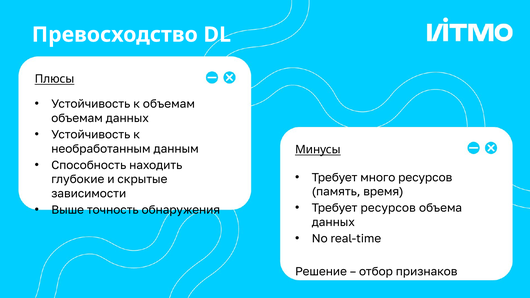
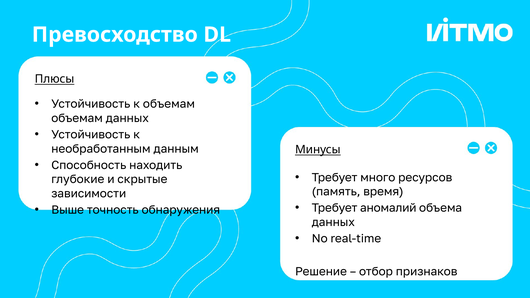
Требует ресурсов: ресурсов -> аномалий (388, 208)
